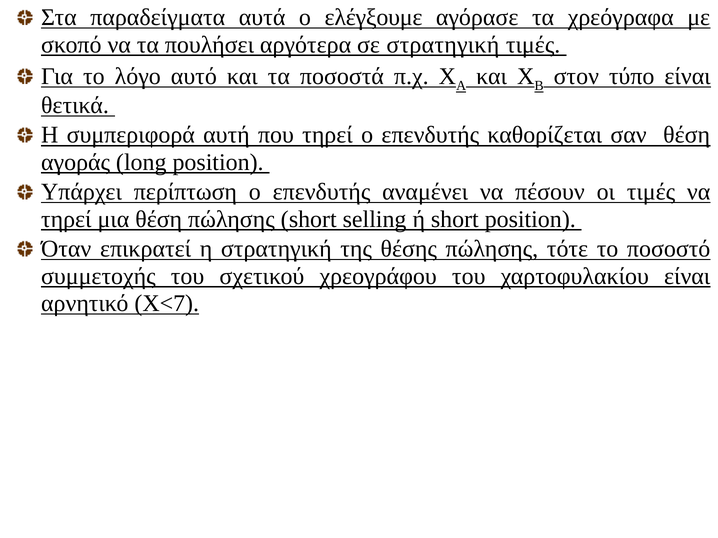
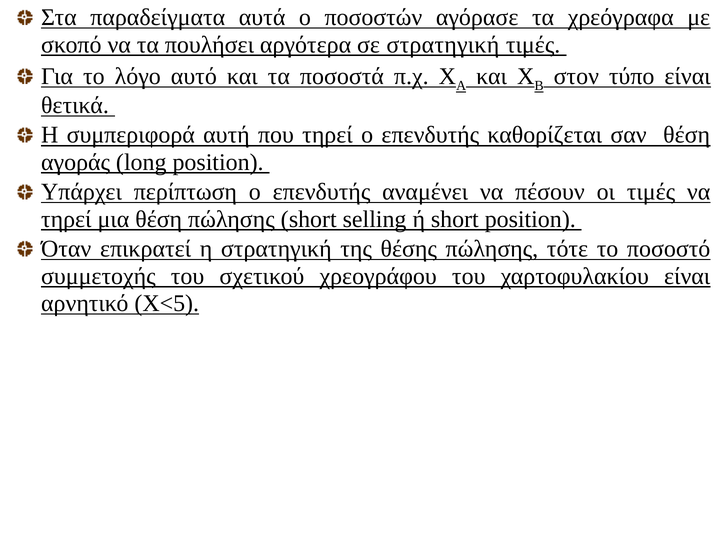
ελέγξουμε: ελέγξουμε -> ποσοστών (373, 18)
Χ<7: Χ<7 -> Χ<5 (167, 304)
